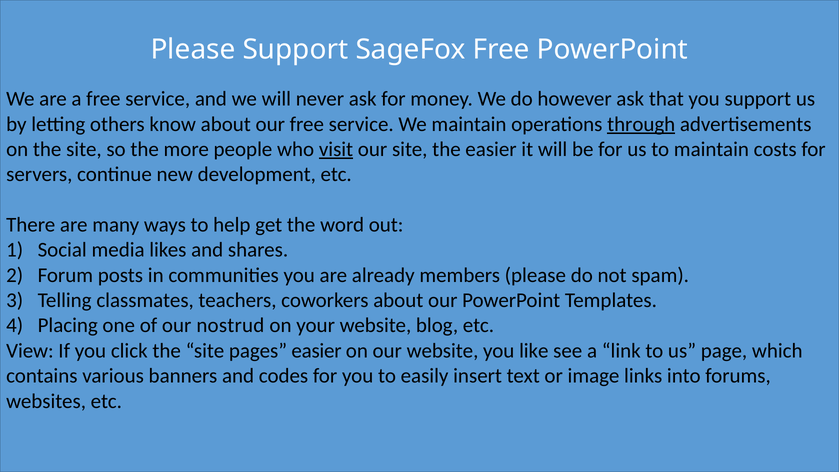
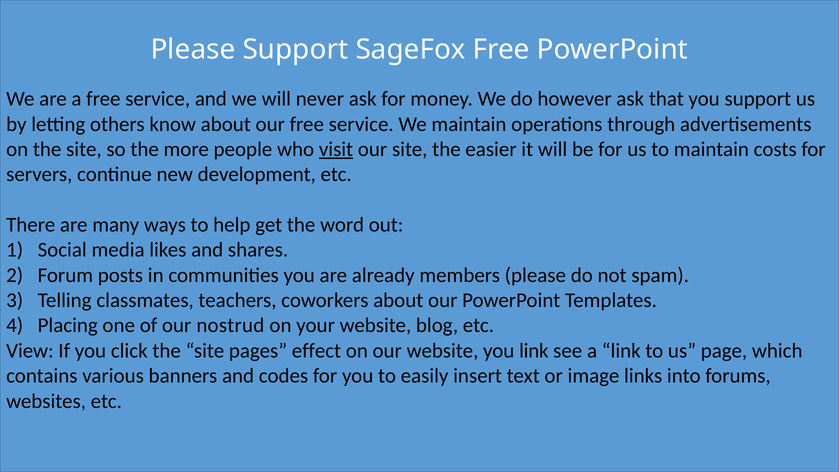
through underline: present -> none (641, 124)
pages easier: easier -> effect (316, 351)
you like: like -> link (534, 351)
